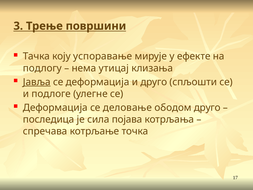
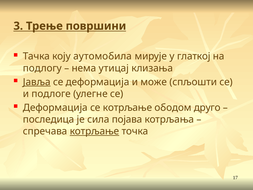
успоравање: успоравање -> аутомобила (103, 56)
ефекте: ефекте -> глаткој (194, 56)
и друго: друго -> може (154, 82)
се деловање: деловање -> котрљање (128, 107)
котрљање underline: none -> present (95, 131)
